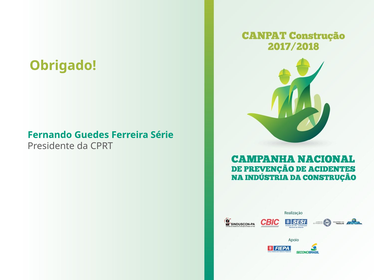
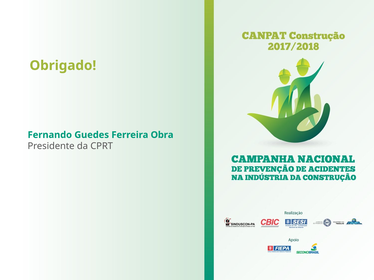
Série: Série -> Obra (162, 135)
